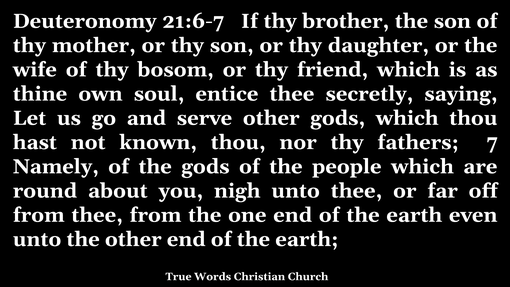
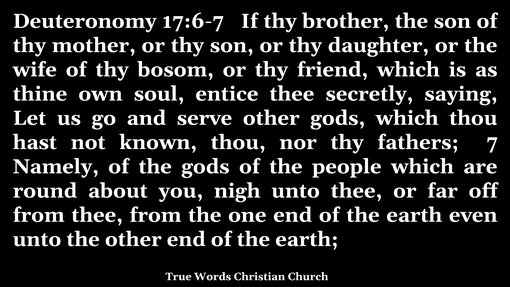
21:6-7: 21:6-7 -> 17:6-7 (193, 21)
